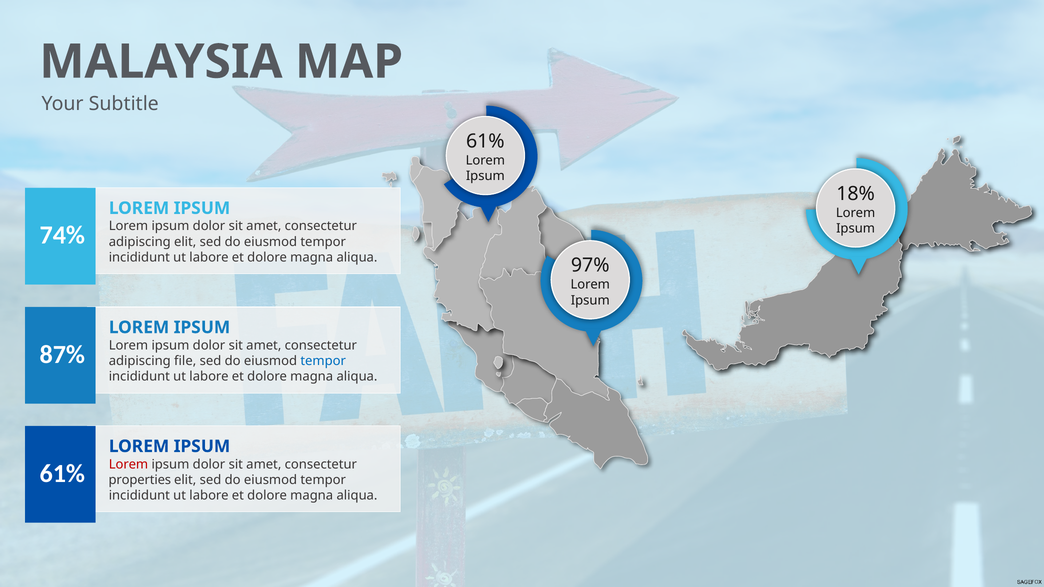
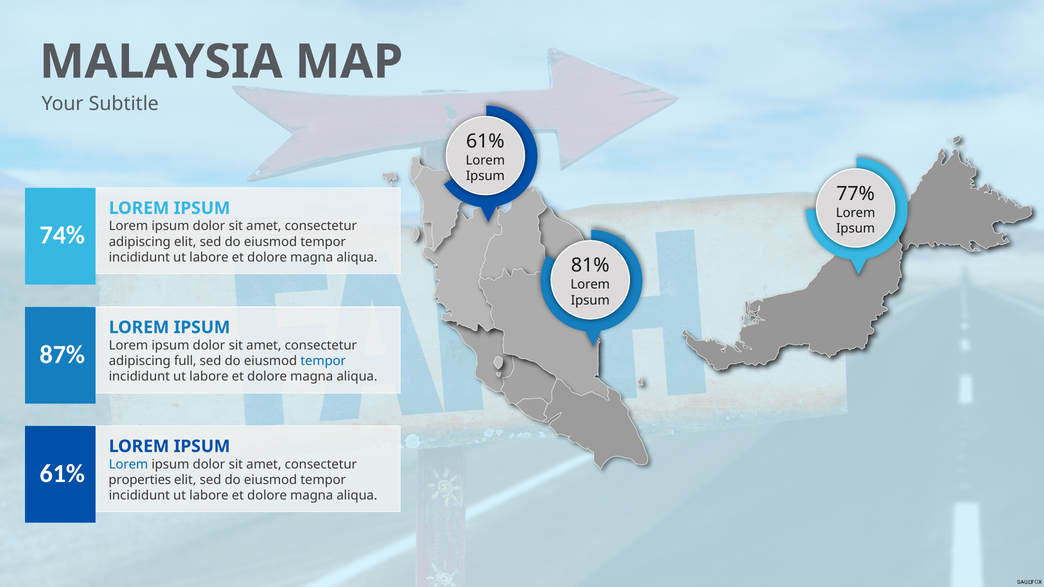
18%: 18% -> 77% (856, 194)
97%: 97% -> 81% (590, 266)
file: file -> full (185, 361)
Lorem colour: red -> blue (128, 464)
